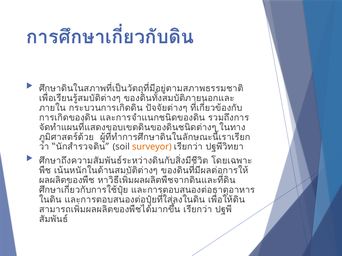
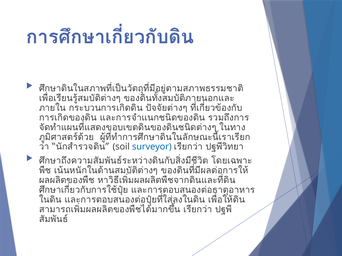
surveyor colour: orange -> blue (152, 147)
